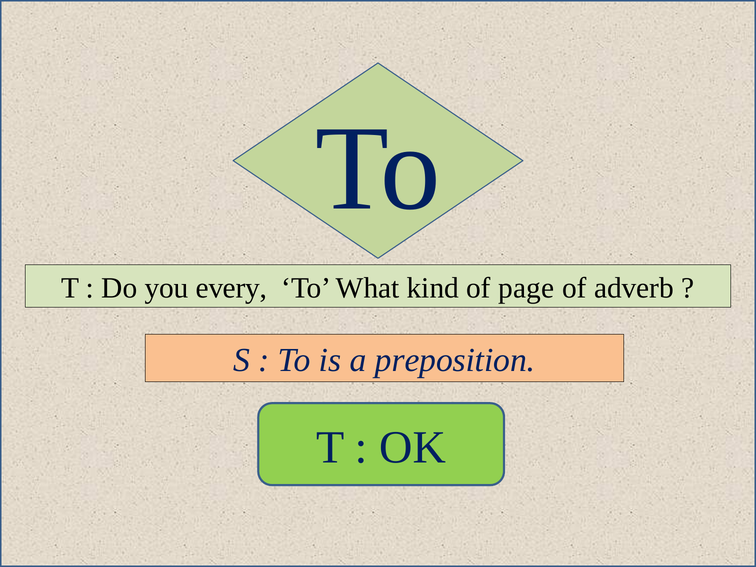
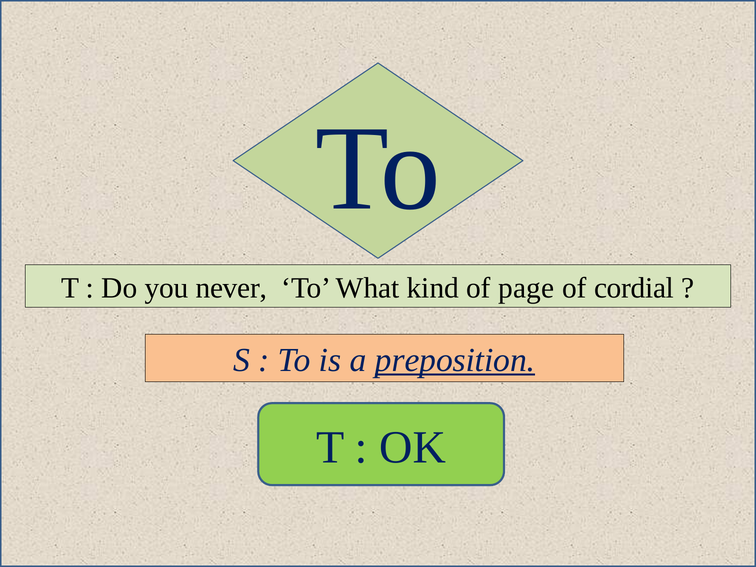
every: every -> never (231, 288)
adverb: adverb -> cordial (634, 288)
preposition underline: none -> present (455, 360)
